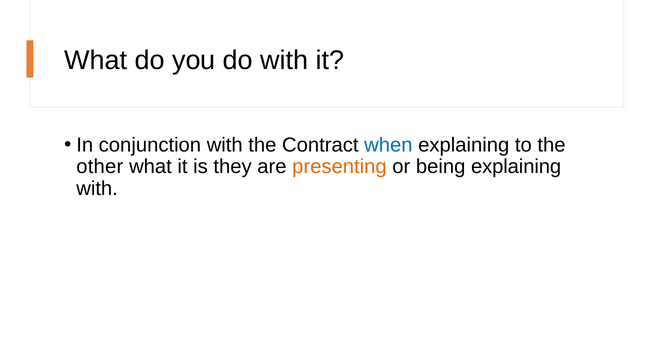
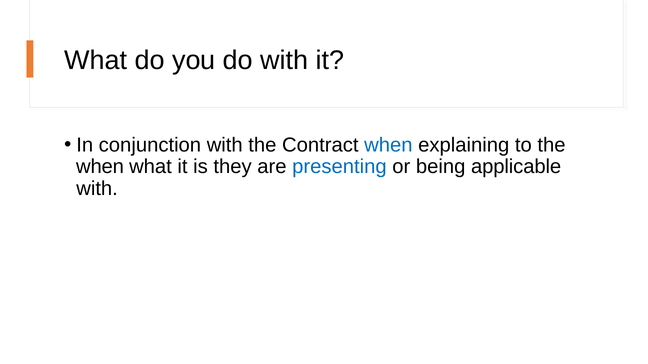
other: other -> when (100, 167)
presenting colour: orange -> blue (339, 167)
being explaining: explaining -> applicable (516, 167)
